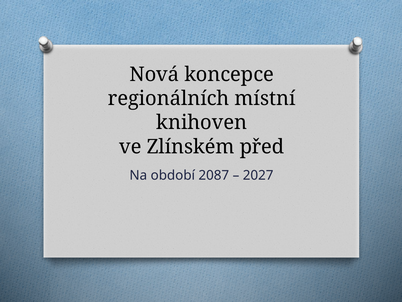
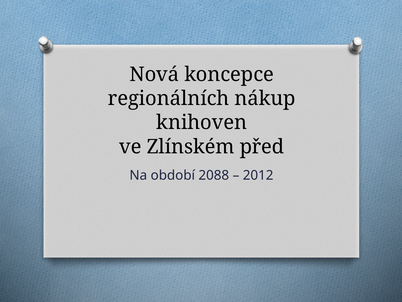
místní: místní -> nákup (265, 98)
2087: 2087 -> 2088 (214, 175)
2027: 2027 -> 2012 (258, 175)
